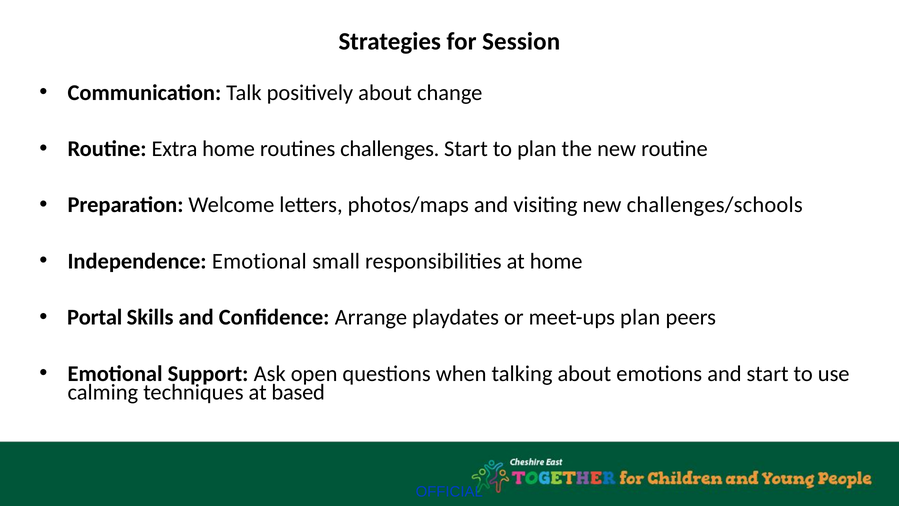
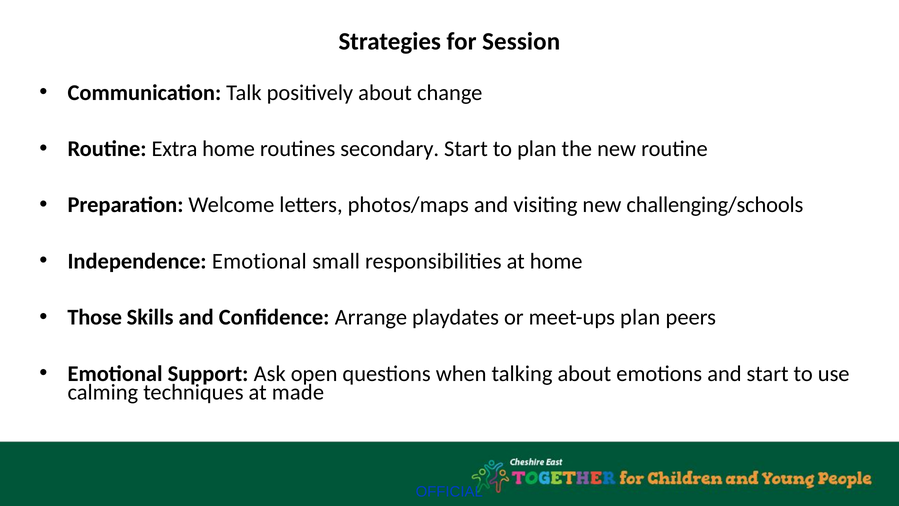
challenges: challenges -> secondary (390, 149)
challenges/schools: challenges/schools -> challenging/schools (715, 205)
Portal: Portal -> Those (95, 317)
based: based -> made (298, 392)
